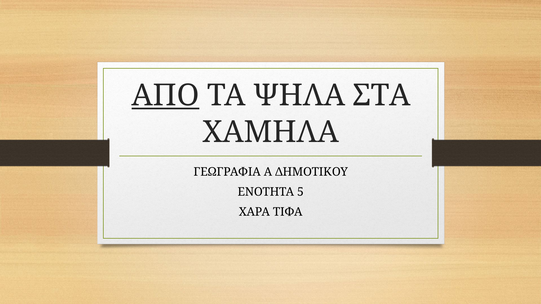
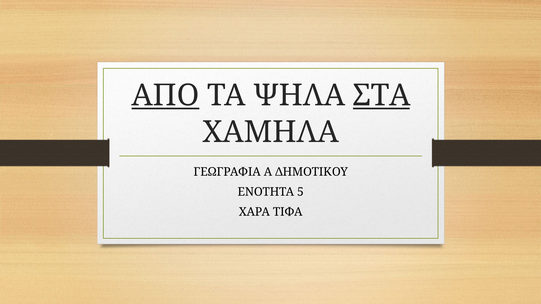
ΣΤΑ underline: none -> present (382, 96)
